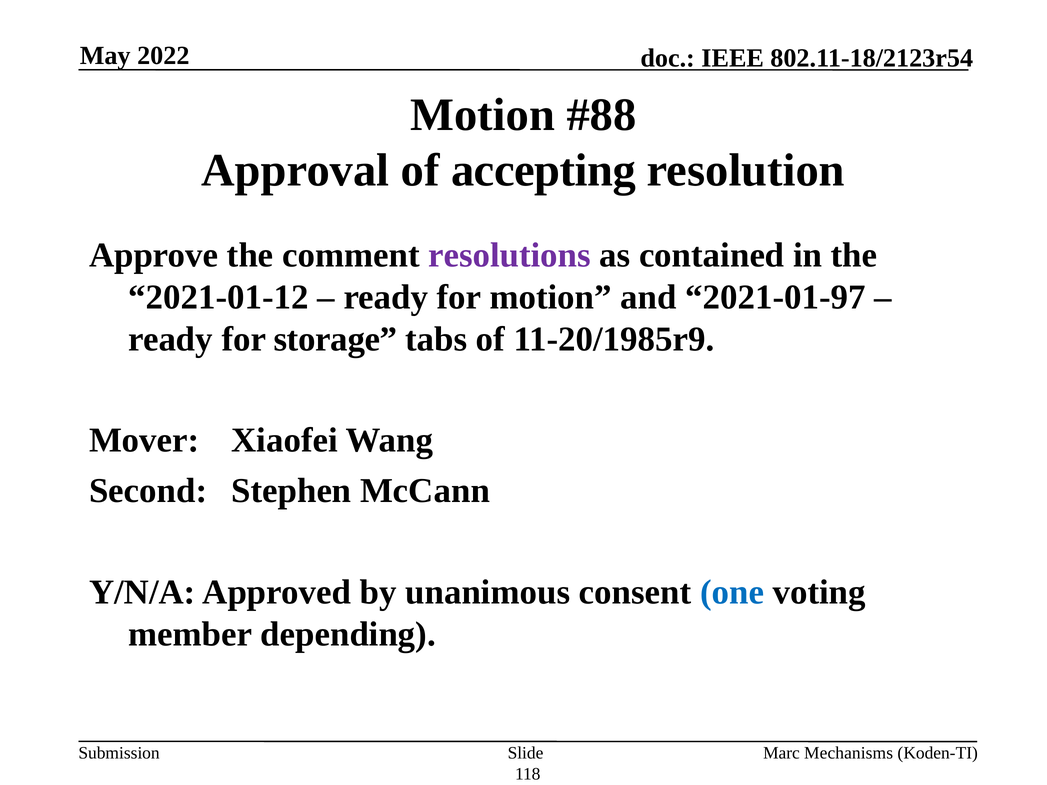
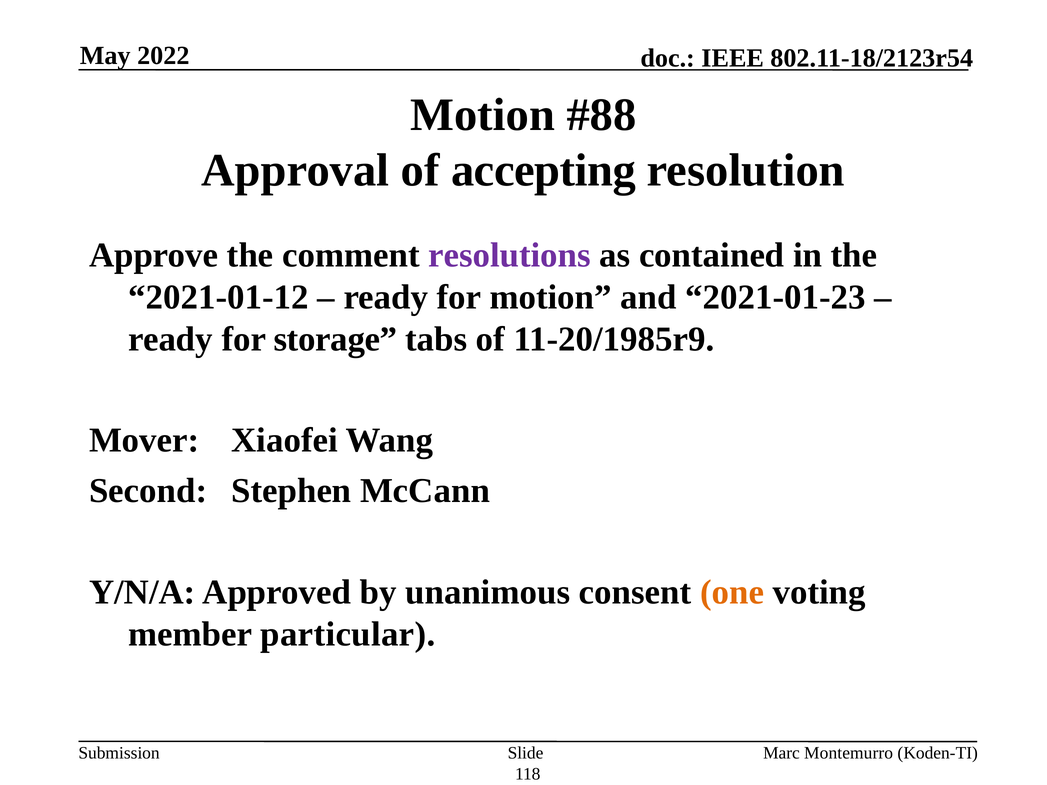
2021-01-97: 2021-01-97 -> 2021-01-23 (776, 297)
one colour: blue -> orange (732, 592)
depending: depending -> particular (348, 634)
Mechanisms: Mechanisms -> Montemurro (849, 753)
